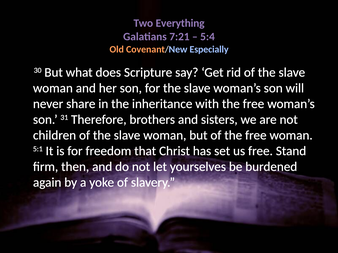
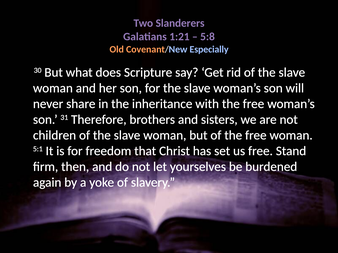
Everything: Everything -> Slanderers (180, 23)
7:21: 7:21 -> 1:21 (179, 37)
5:4: 5:4 -> 5:8 (208, 37)
